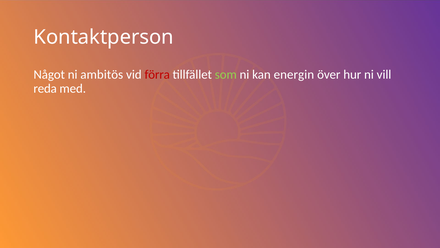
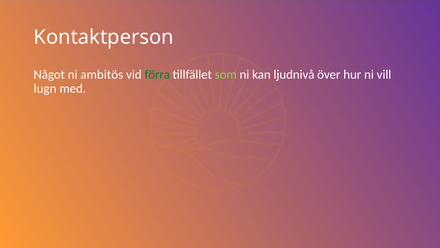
förra colour: red -> green (157, 74)
energin: energin -> ljudnivå (294, 74)
reda: reda -> lugn (45, 88)
